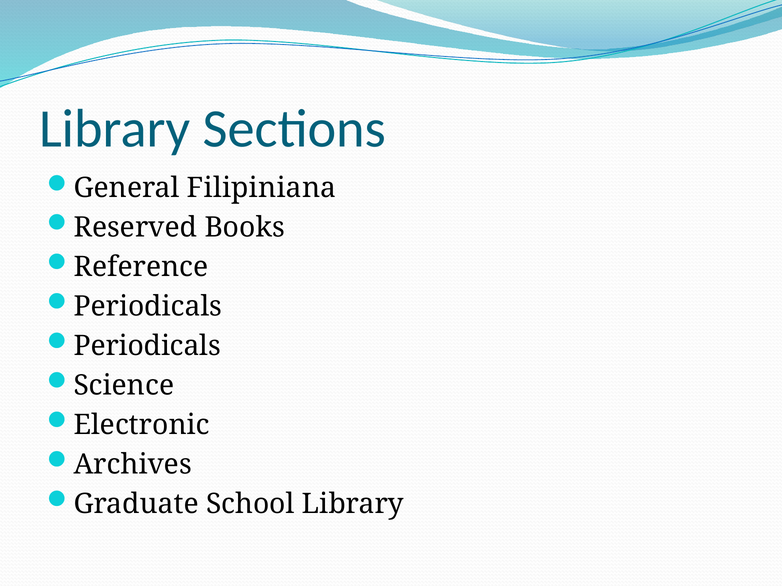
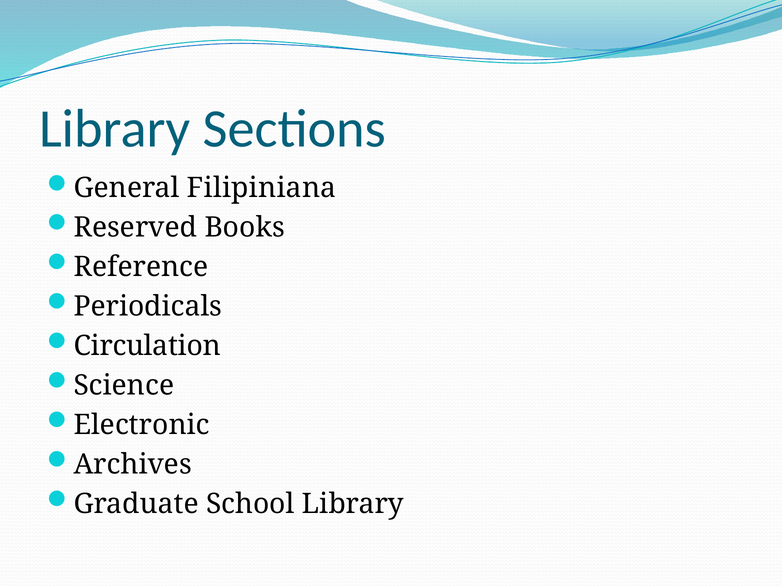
Periodicals: Periodicals -> Circulation (147, 346)
